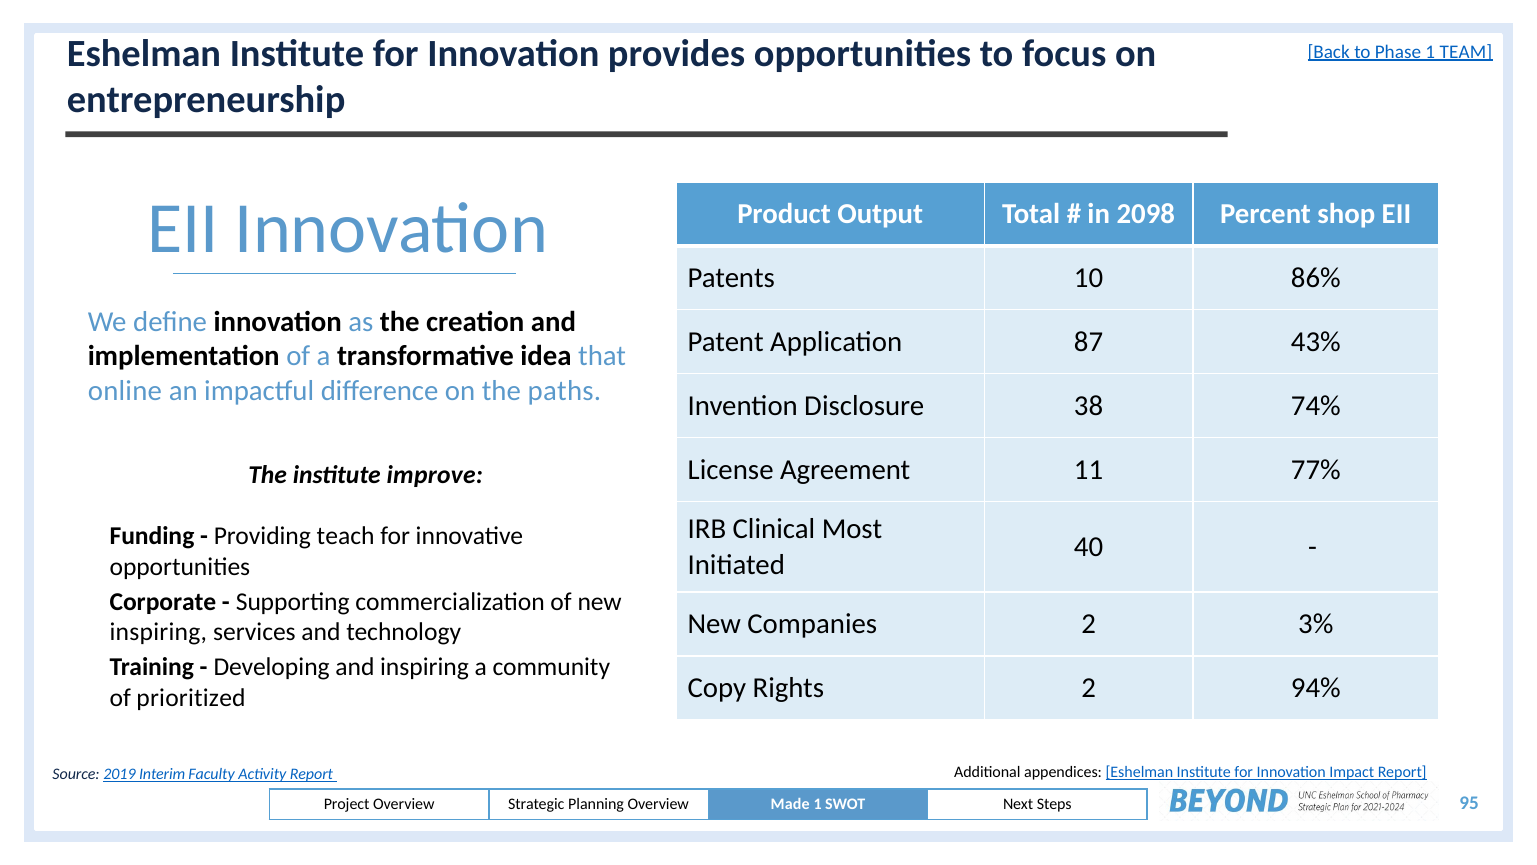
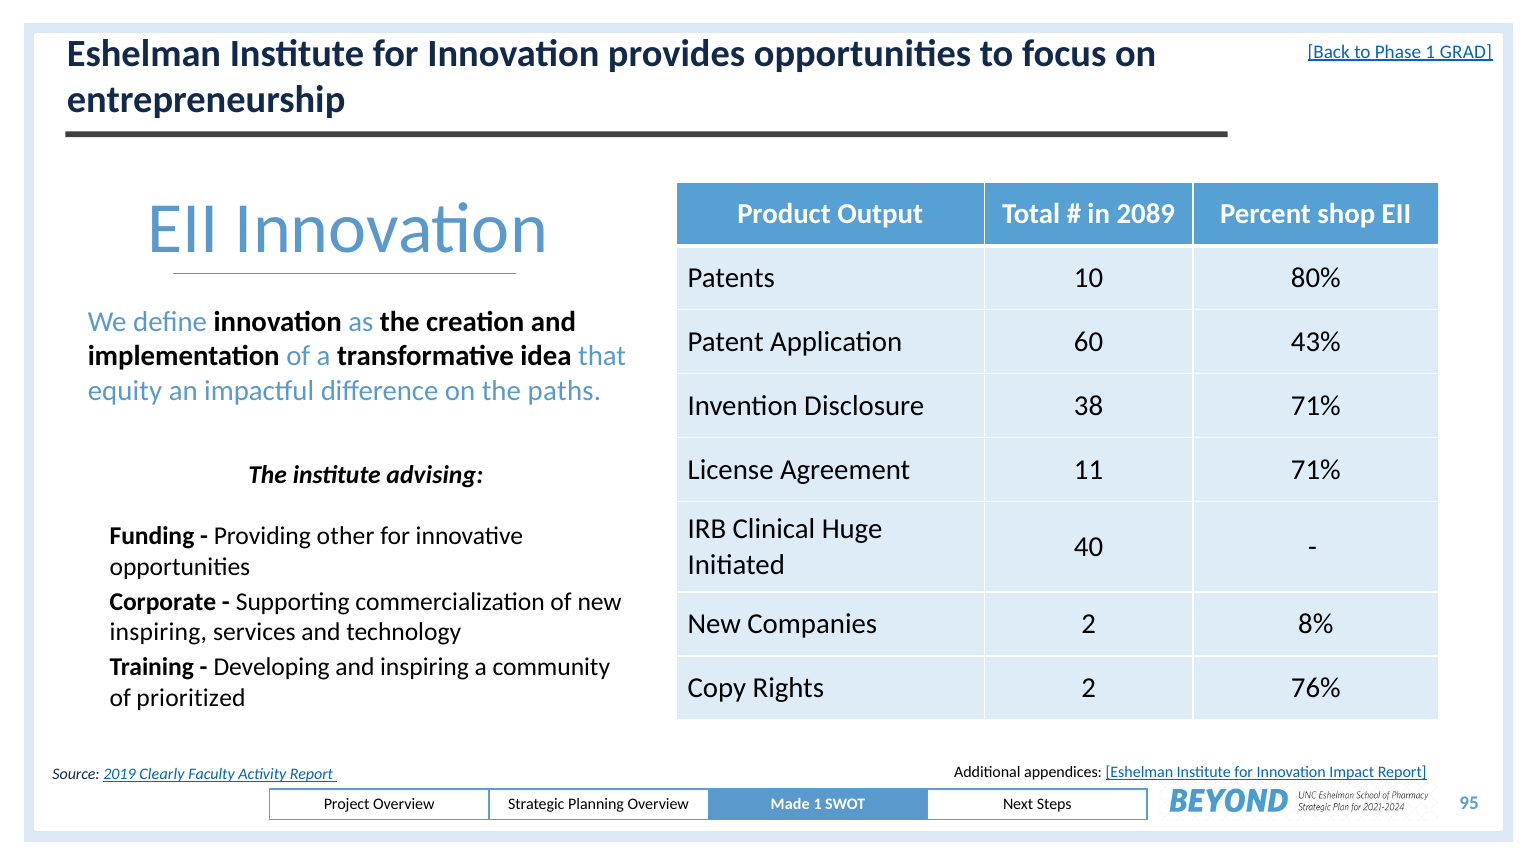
TEAM: TEAM -> GRAD (1466, 52)
2098: 2098 -> 2089 (1146, 214)
86%: 86% -> 80% (1316, 278)
87: 87 -> 60 (1089, 342)
online: online -> equity (125, 390)
38 74%: 74% -> 71% (1316, 406)
11 77%: 77% -> 71% (1316, 470)
improve: improve -> advising (435, 475)
Most: Most -> Huge (852, 529)
teach: teach -> other (346, 536)
3%: 3% -> 8% (1316, 624)
94%: 94% -> 76% (1316, 688)
Interim: Interim -> Clearly (162, 774)
